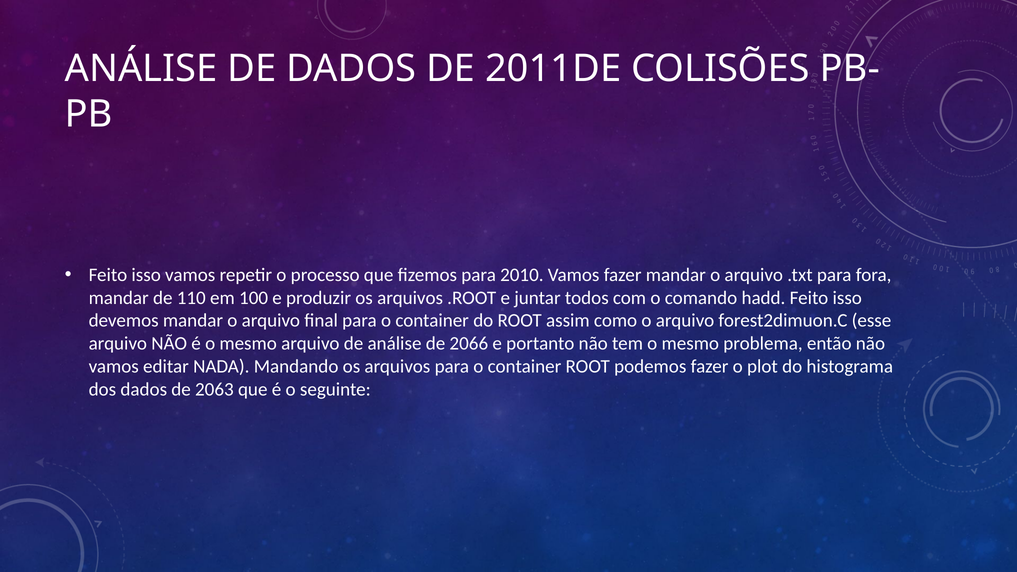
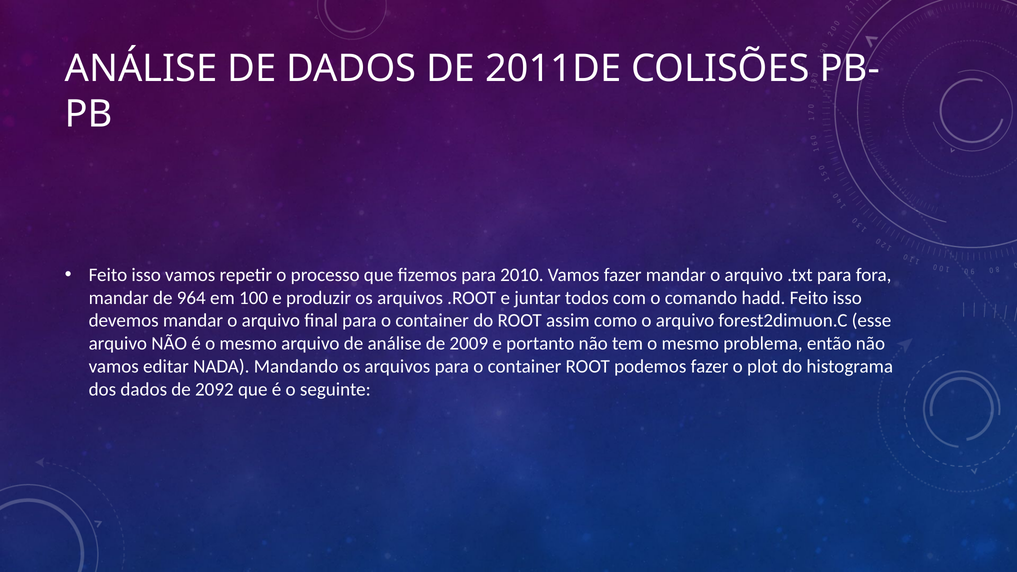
110: 110 -> 964 (191, 298)
2066: 2066 -> 2009 (469, 344)
2063: 2063 -> 2092 (214, 389)
